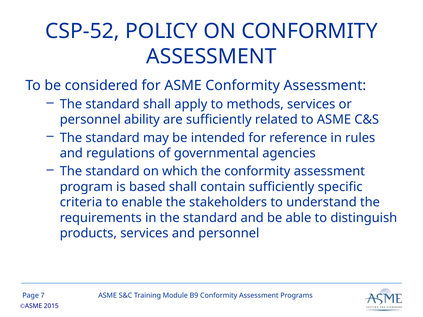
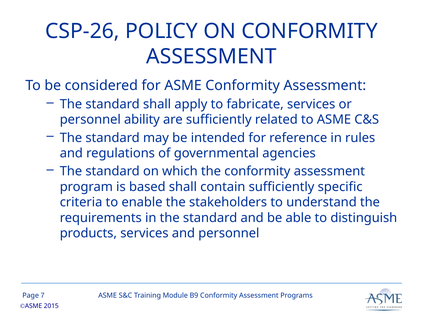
CSP-52: CSP-52 -> CSP-26 (82, 31)
methods: methods -> fabricate (255, 104)
